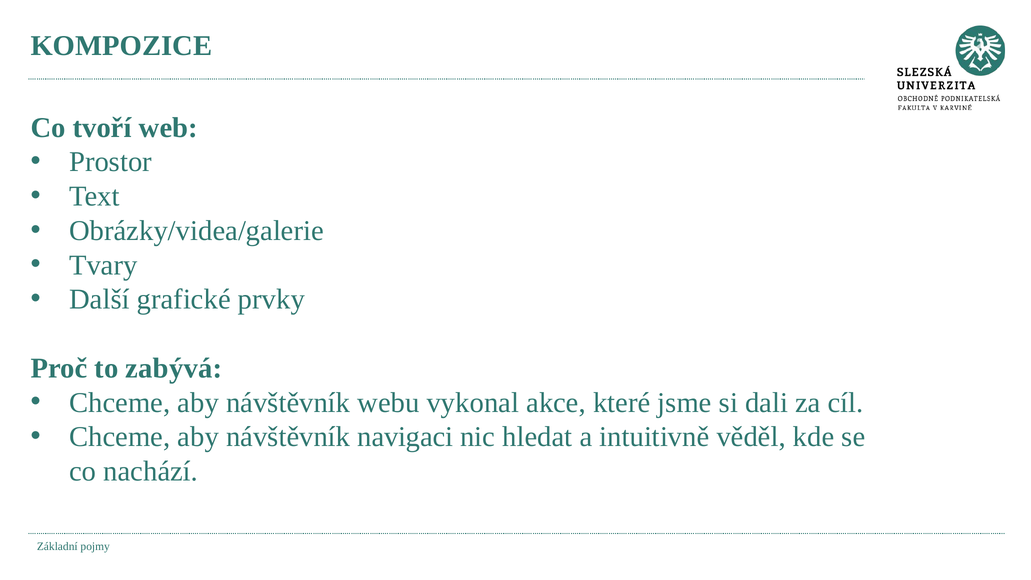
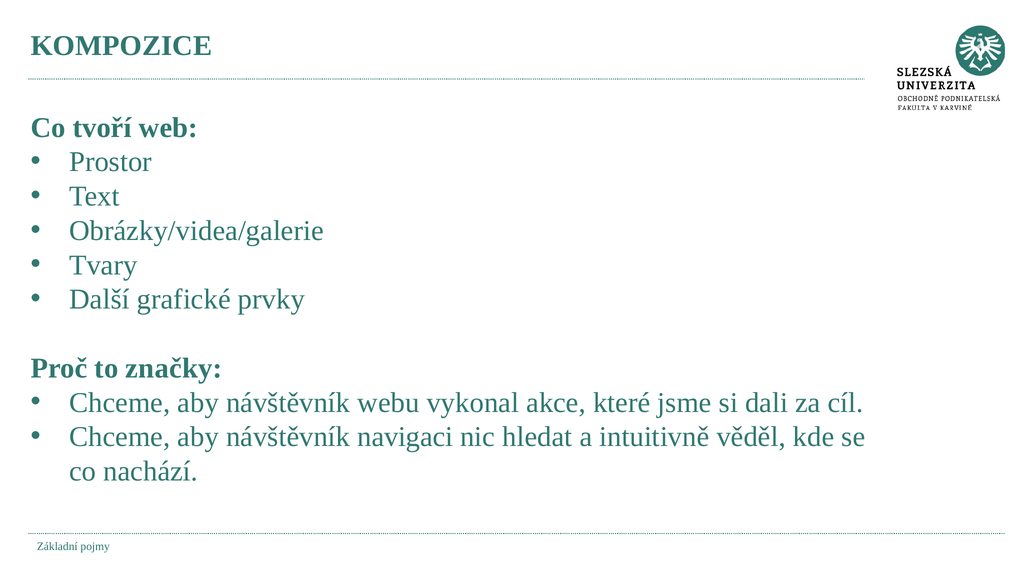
zabývá: zabývá -> značky (174, 368)
